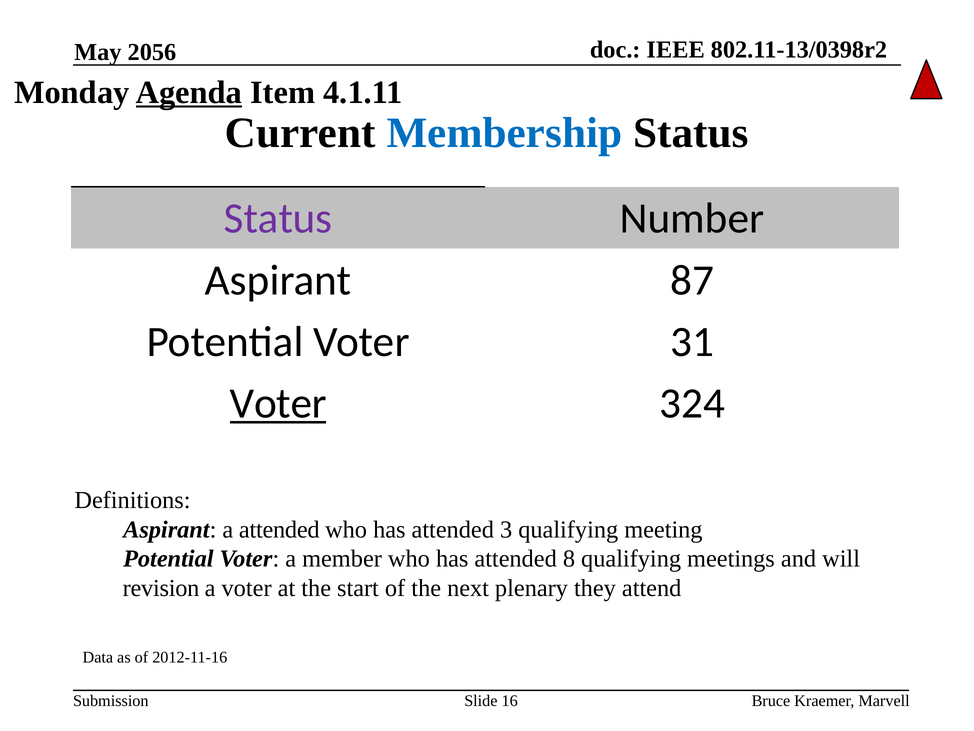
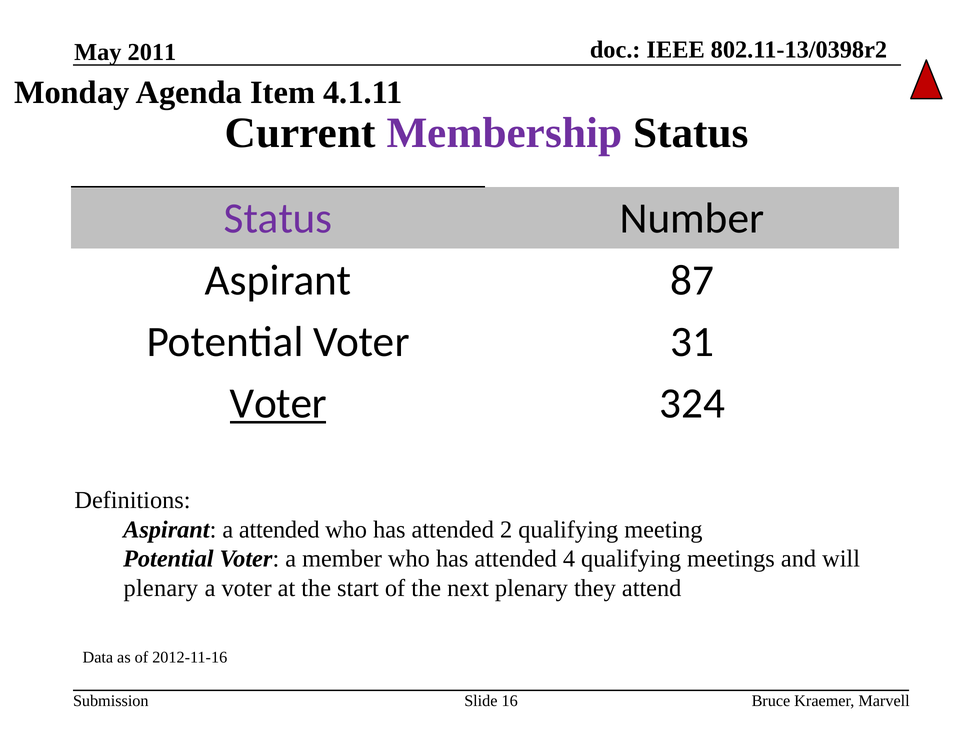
2056: 2056 -> 2011 (152, 52)
Agenda underline: present -> none (189, 92)
Membership colour: blue -> purple (504, 133)
3: 3 -> 2 (506, 529)
8: 8 -> 4 (569, 558)
revision: revision -> plenary (161, 588)
